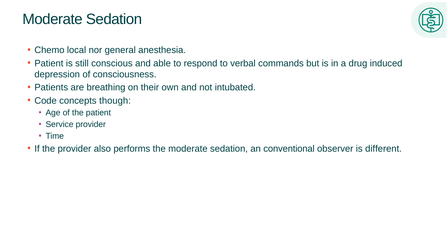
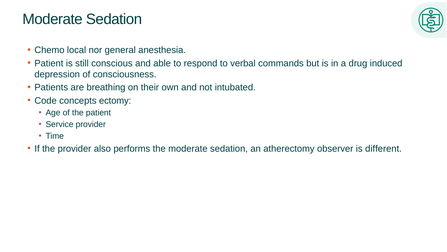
though: though -> ectomy (115, 100)
conventional: conventional -> atherectomy (289, 148)
